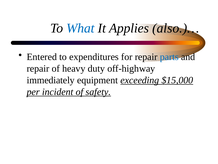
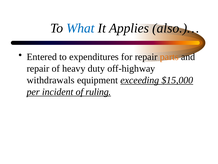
parts colour: blue -> orange (169, 57)
immediately: immediately -> withdrawals (51, 80)
safety: safety -> ruling (98, 92)
